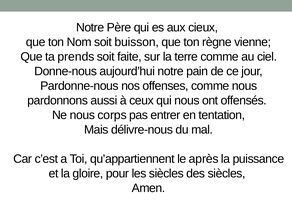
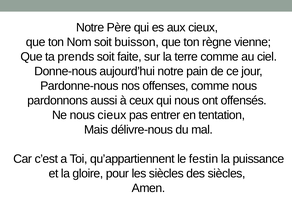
nous corps: corps -> cieux (112, 115)
après: après -> festin (204, 159)
